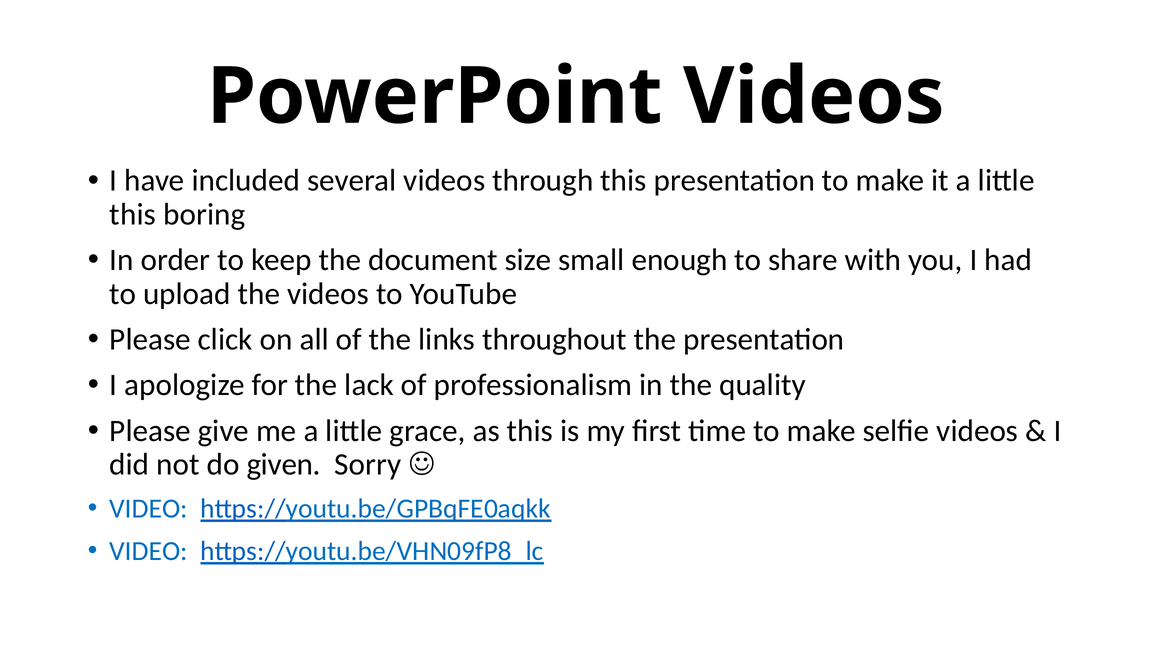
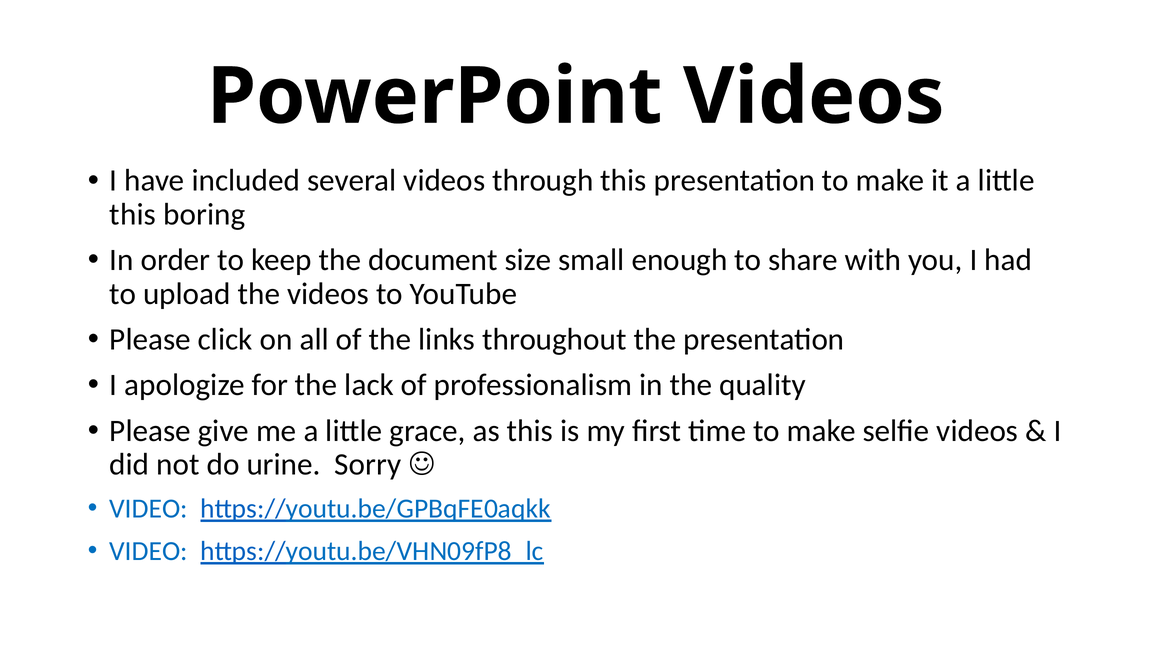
given: given -> urine (284, 464)
